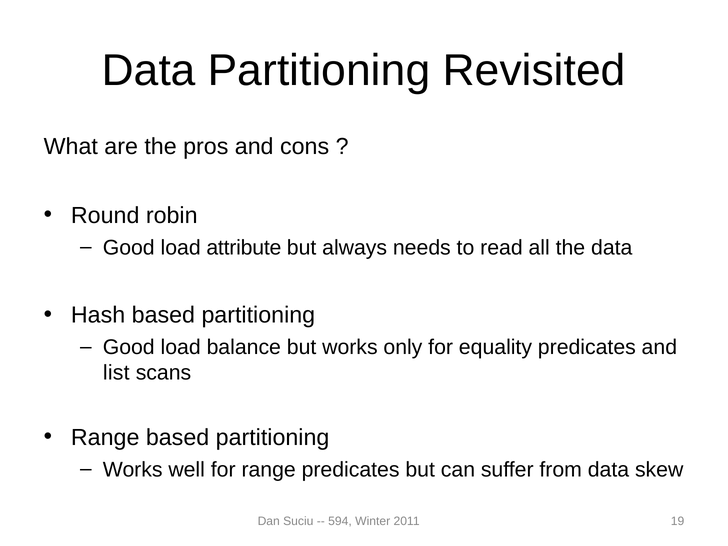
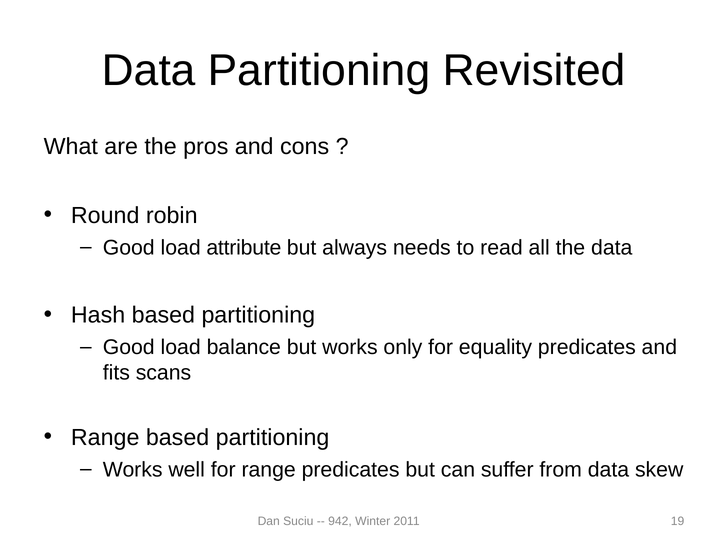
list: list -> fits (116, 373)
594: 594 -> 942 (340, 521)
